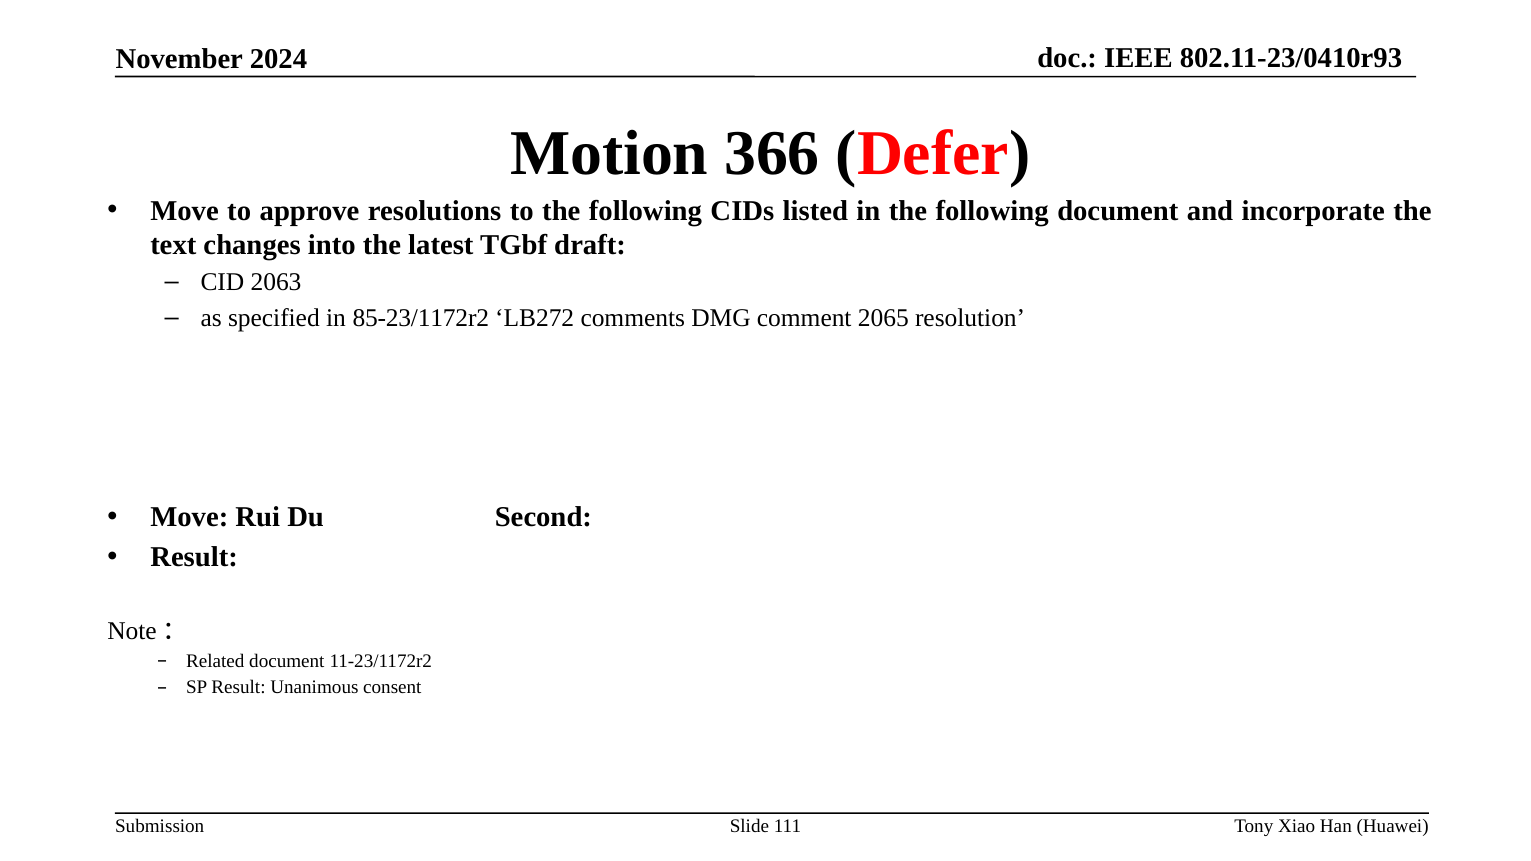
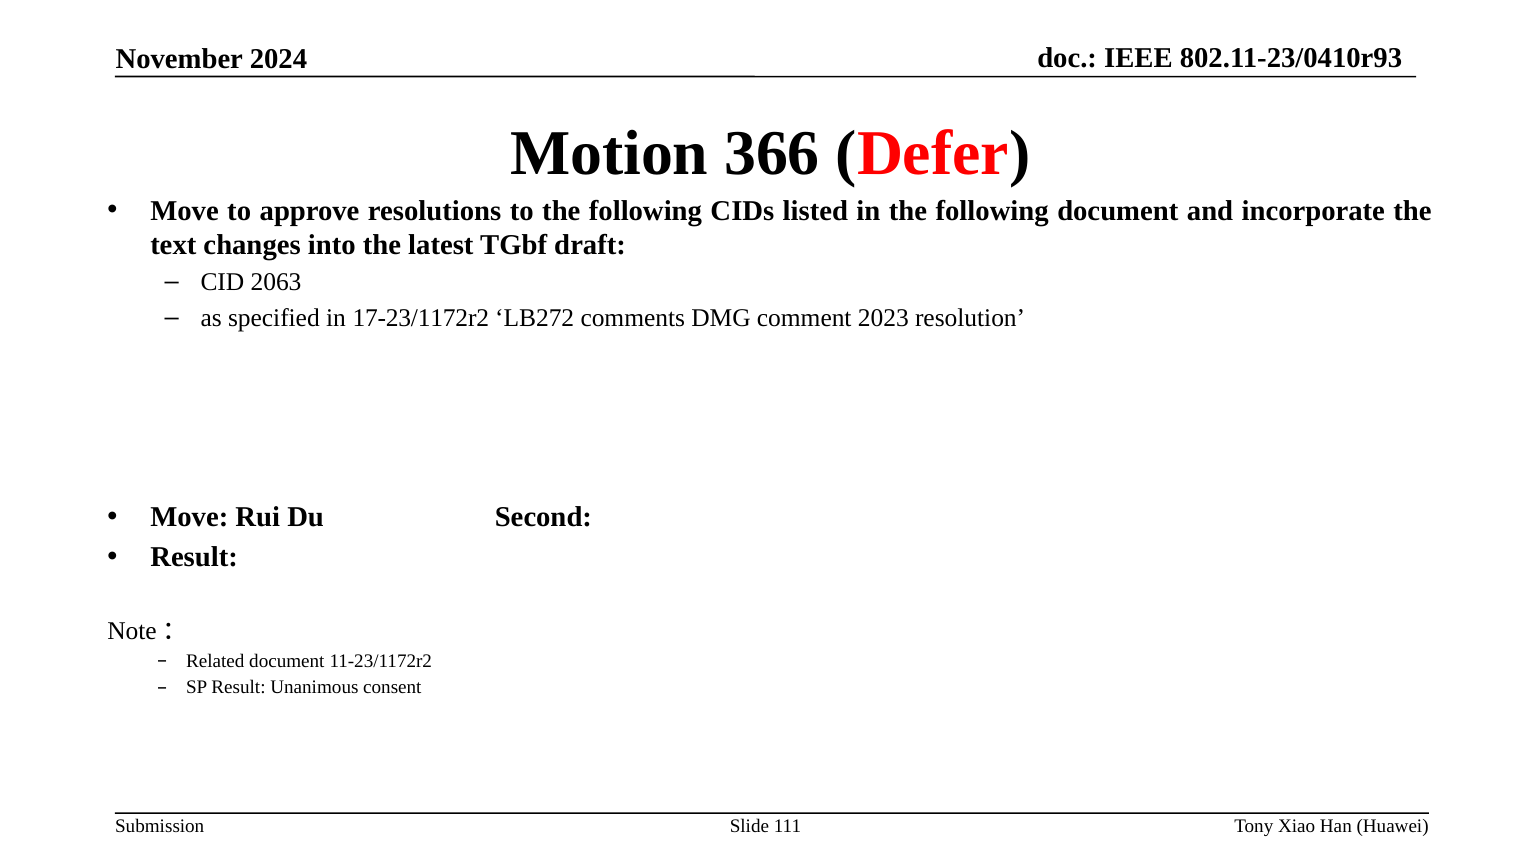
85-23/1172r2: 85-23/1172r2 -> 17-23/1172r2 (421, 318)
2065: 2065 -> 2023 (883, 318)
